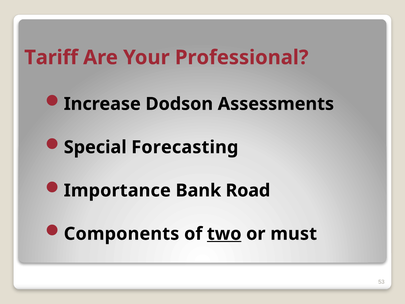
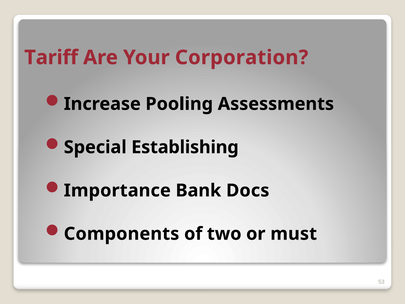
Professional: Professional -> Corporation (242, 57)
Dodson: Dodson -> Pooling (179, 104)
Forecasting: Forecasting -> Establishing (185, 147)
Road: Road -> Docs (248, 190)
two underline: present -> none (224, 234)
